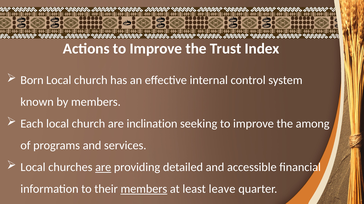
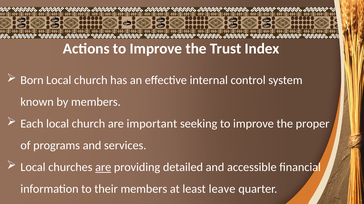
inclination: inclination -> important (152, 124)
among: among -> proper (313, 124)
members underline: present -> none (144, 190)
